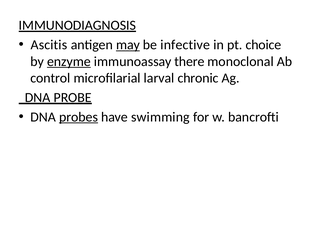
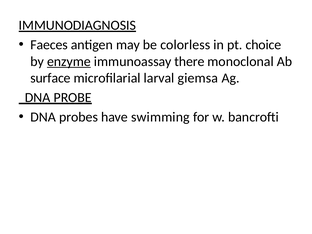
Ascitis: Ascitis -> Faeces (49, 45)
may underline: present -> none (128, 45)
infective: infective -> colorless (185, 45)
control: control -> surface (50, 78)
chronic: chronic -> giemsa (198, 78)
probes underline: present -> none (79, 117)
